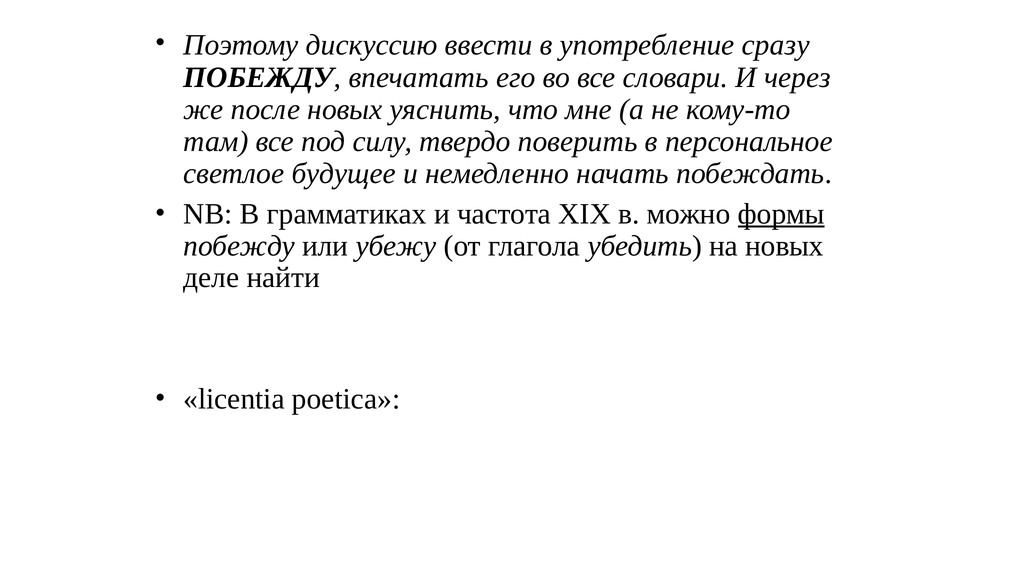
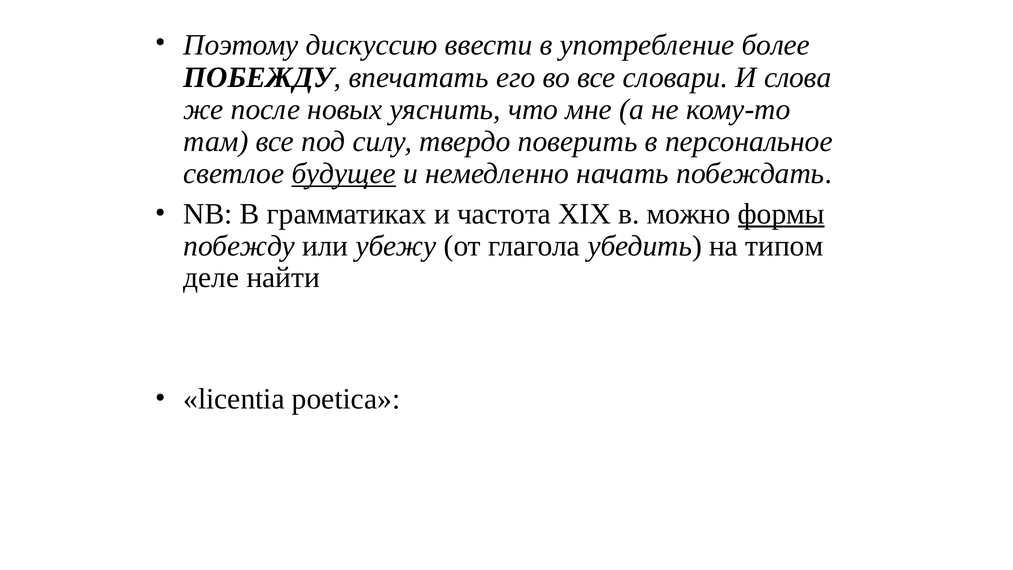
сразу: сразу -> более (776, 45)
через: через -> слова (798, 78)
будущее underline: none -> present (344, 173)
на новых: новых -> типом (784, 246)
